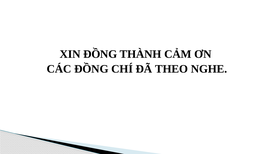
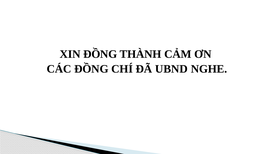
THEO: THEO -> UBND (171, 69)
